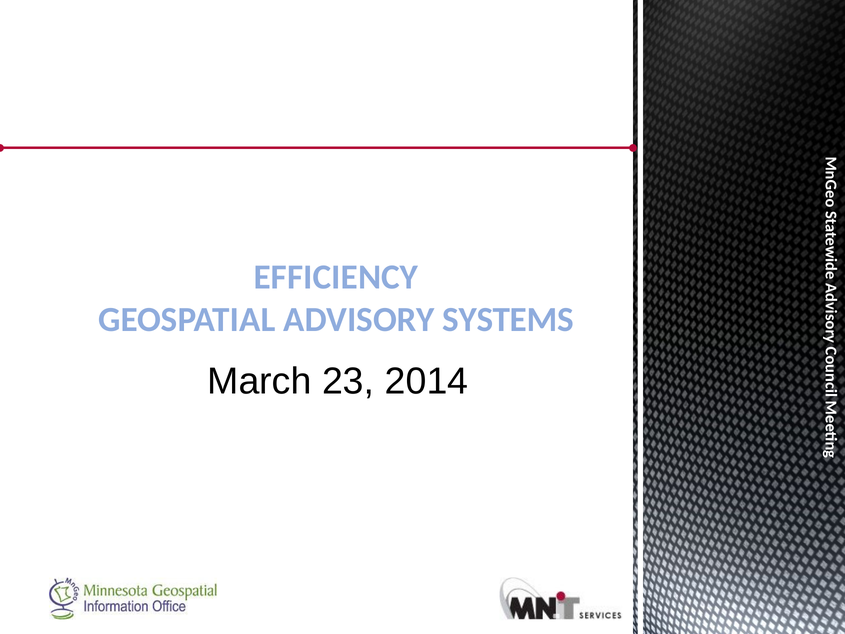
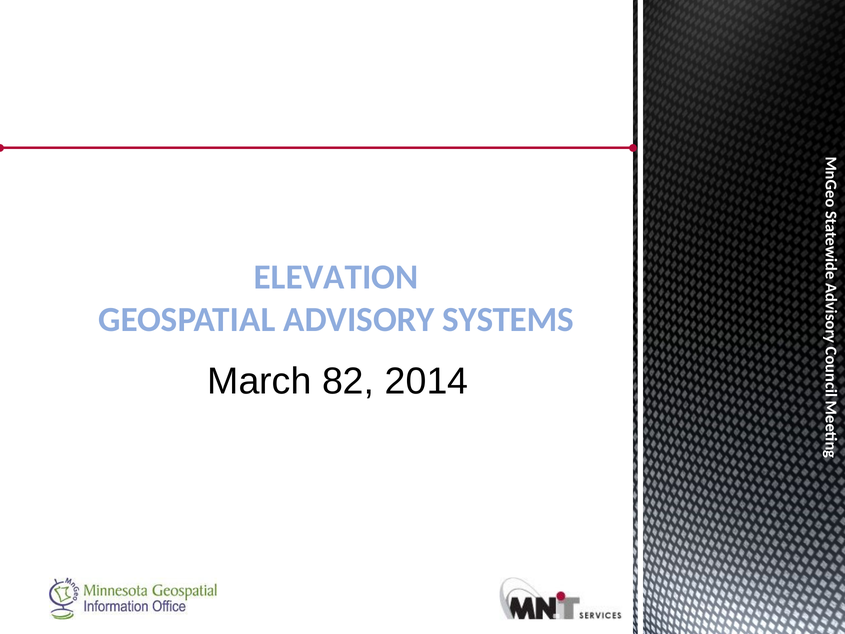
EFFICIENCY: EFFICIENCY -> ELEVATION (336, 277)
23: 23 -> 82 (348, 381)
